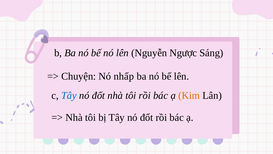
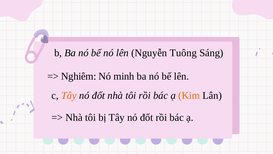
Ngược: Ngược -> Tuông (183, 53)
Chuyện: Chuyện -> Nghiêm (79, 76)
nhấp: nhấp -> minh (124, 76)
Tây colour: blue -> orange (69, 95)
